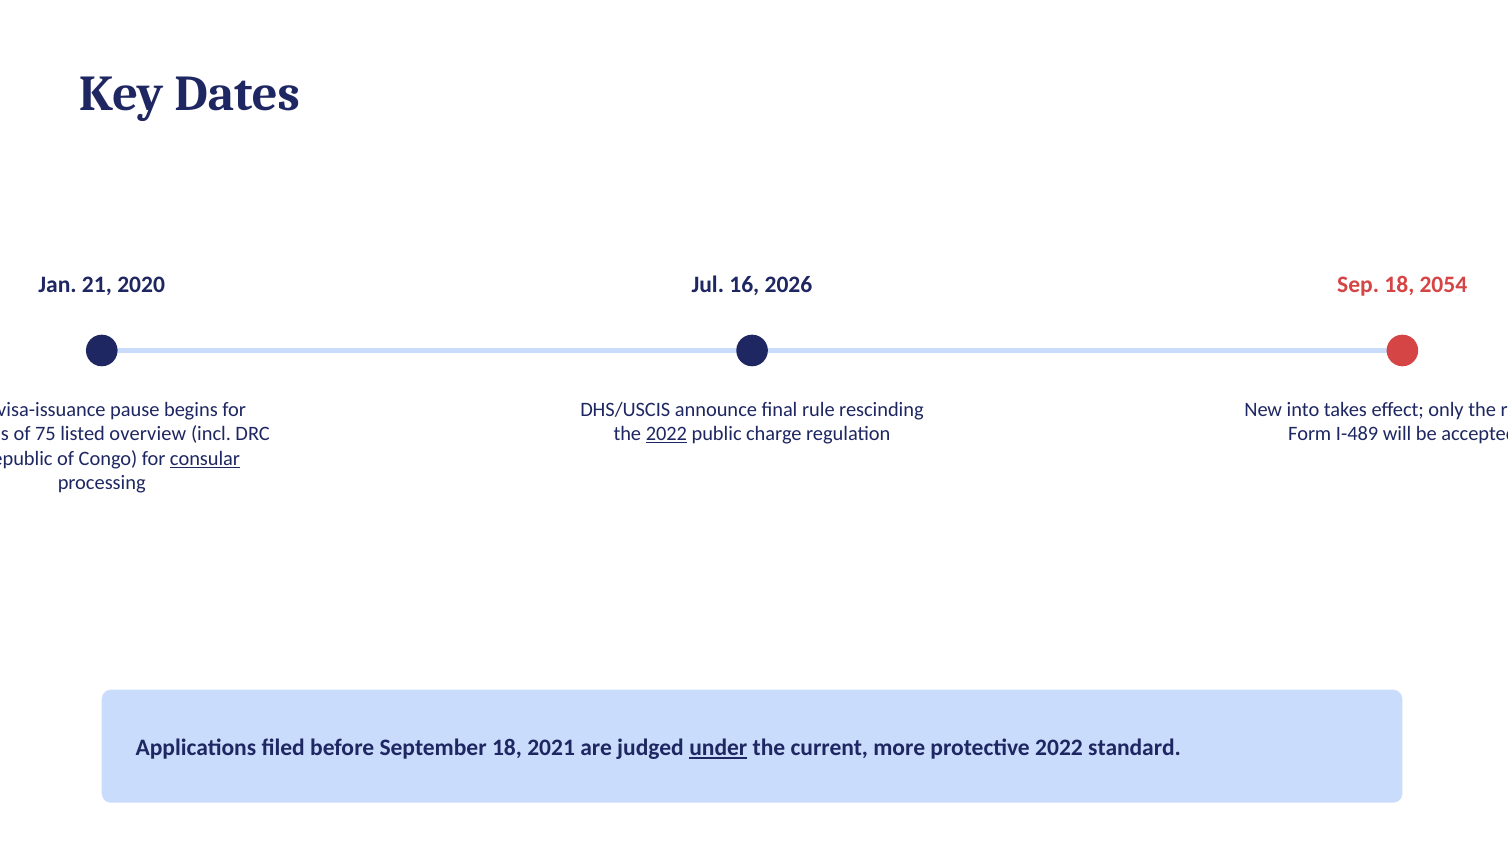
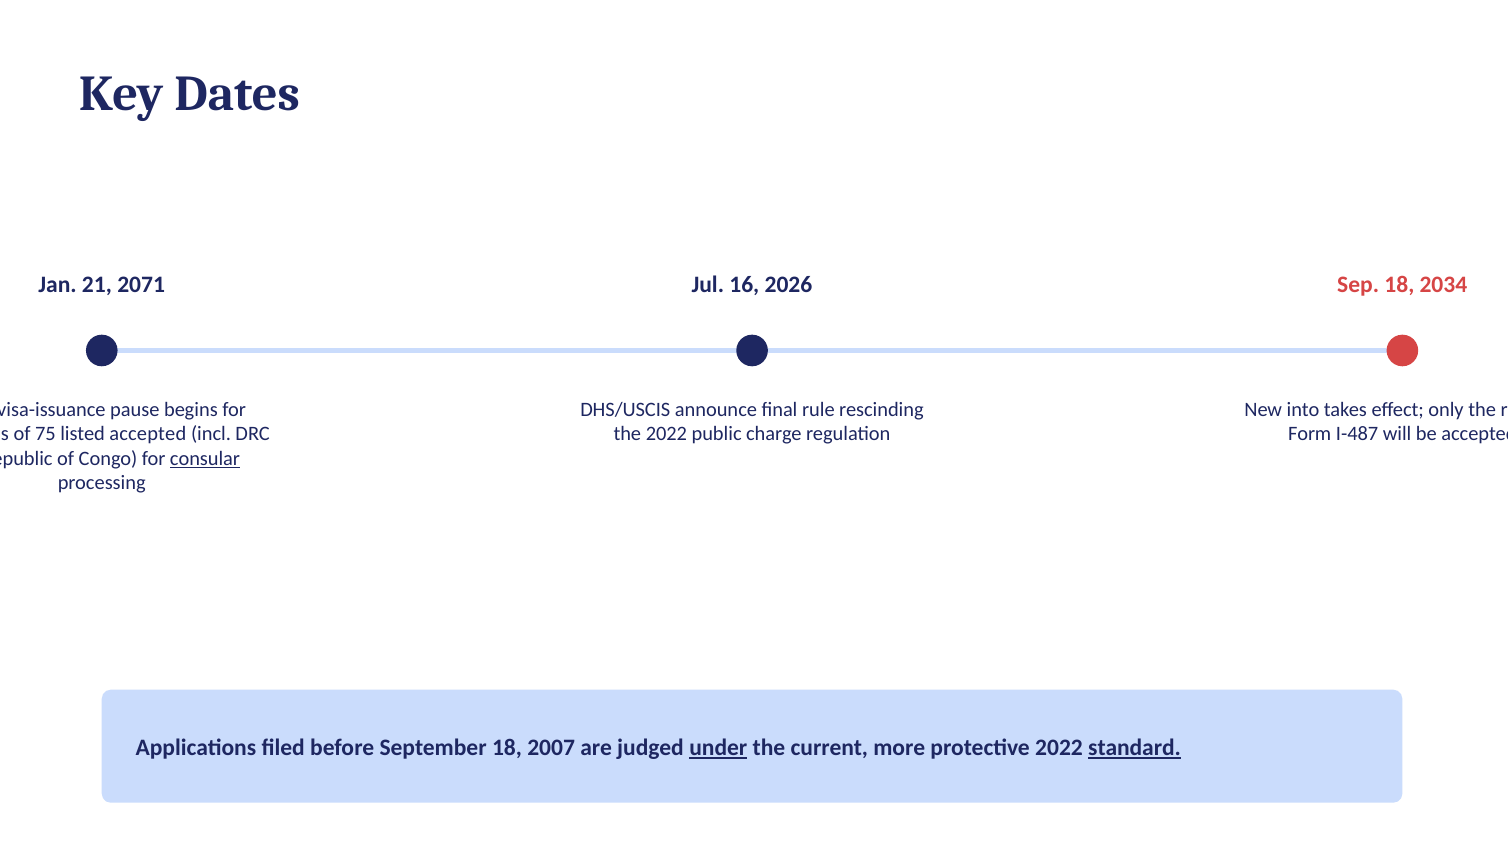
2020: 2020 -> 2071 (141, 284)
2054: 2054 -> 2034 (1443, 284)
listed overview: overview -> accepted (148, 434)
2022 underline: present -> none (666, 434)
I-489: I-489 -> I-487 (1357, 434)
2021: 2021 -> 2007 (551, 748)
standard underline: none -> present (1135, 748)
